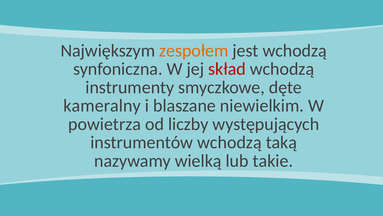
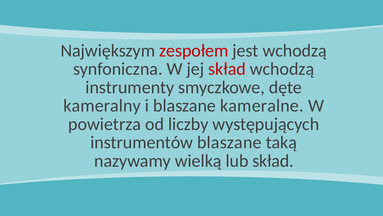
zespołem colour: orange -> red (194, 51)
niewielkim: niewielkim -> kameralne (262, 105)
instrumentów wchodzą: wchodzą -> blaszane (229, 142)
lub takie: takie -> skład (273, 160)
